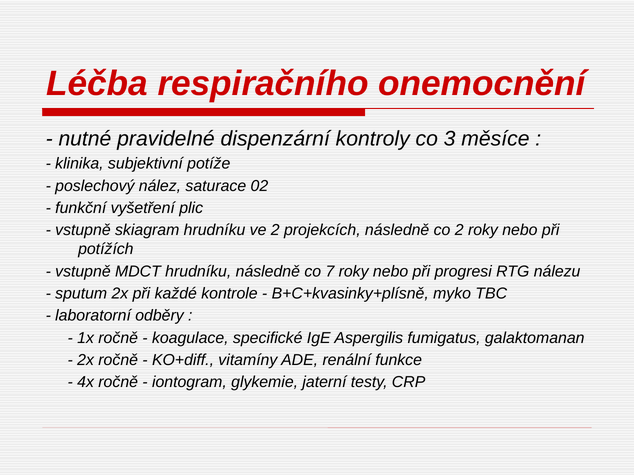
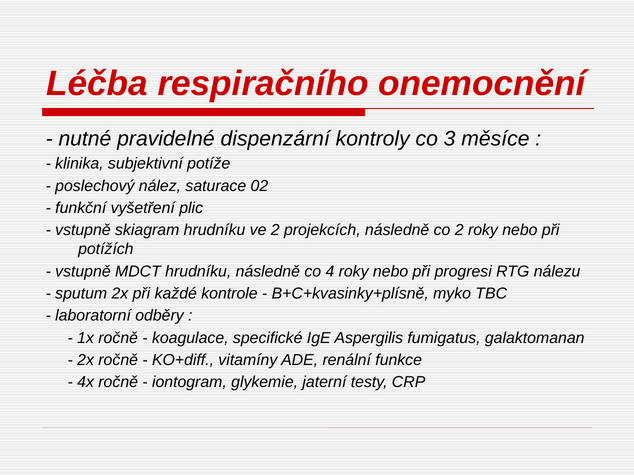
7: 7 -> 4 (330, 272)
